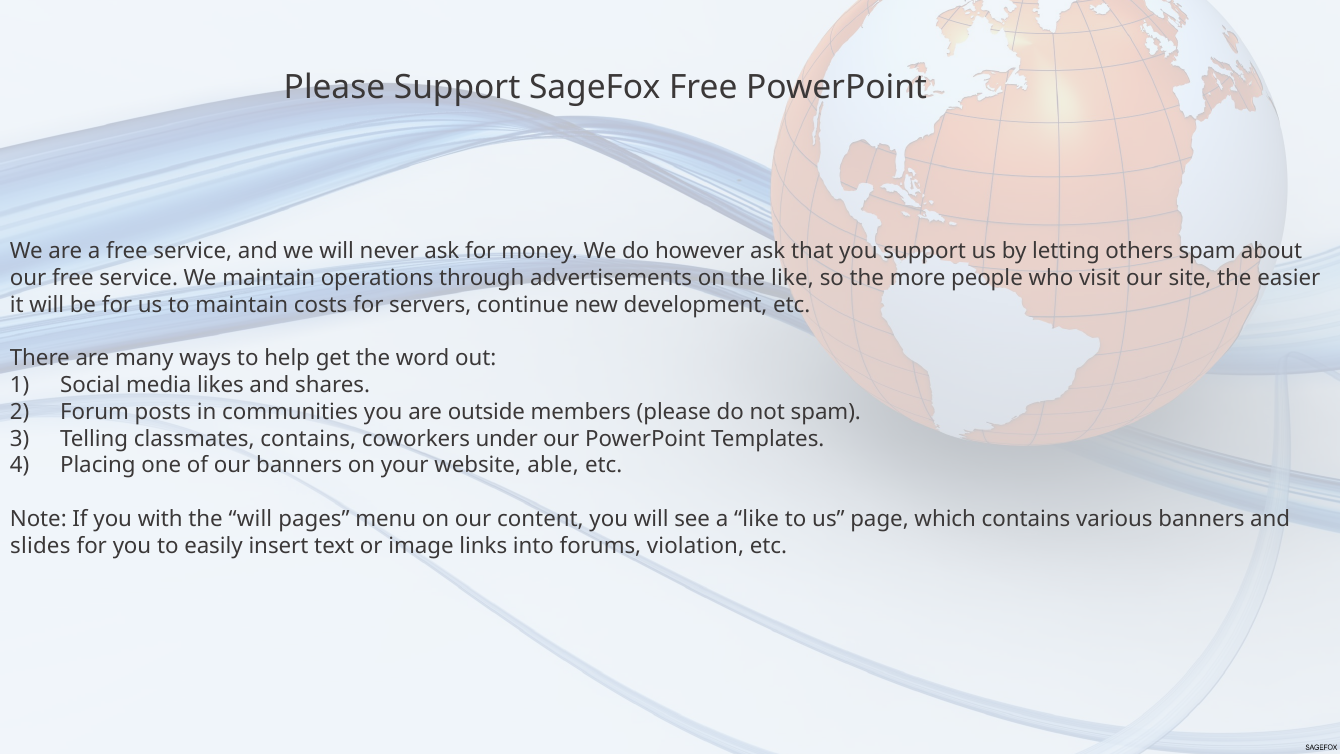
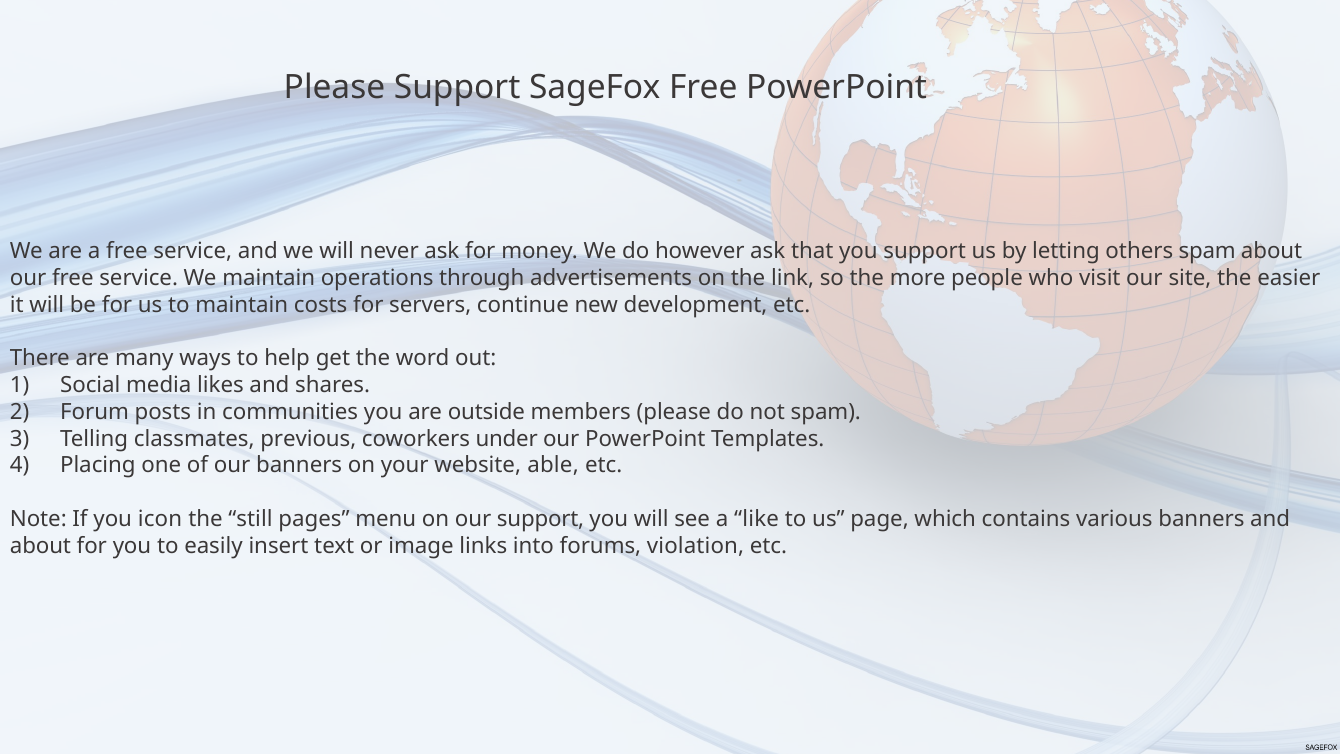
the like: like -> link (793, 278)
classmates contains: contains -> previous (308, 439)
with: with -> icon (160, 519)
the will: will -> still (250, 519)
our content: content -> support (541, 519)
slides: slides -> about (40, 546)
